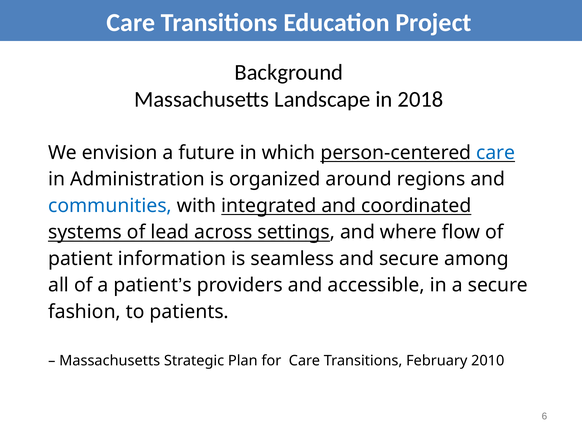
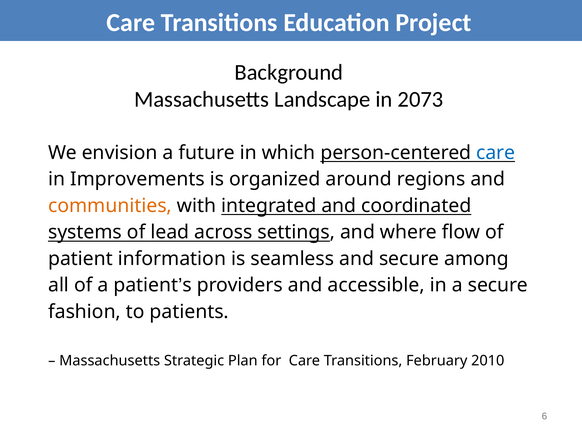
2018: 2018 -> 2073 (421, 99)
Administration: Administration -> Improvements (137, 179)
communities colour: blue -> orange (110, 206)
